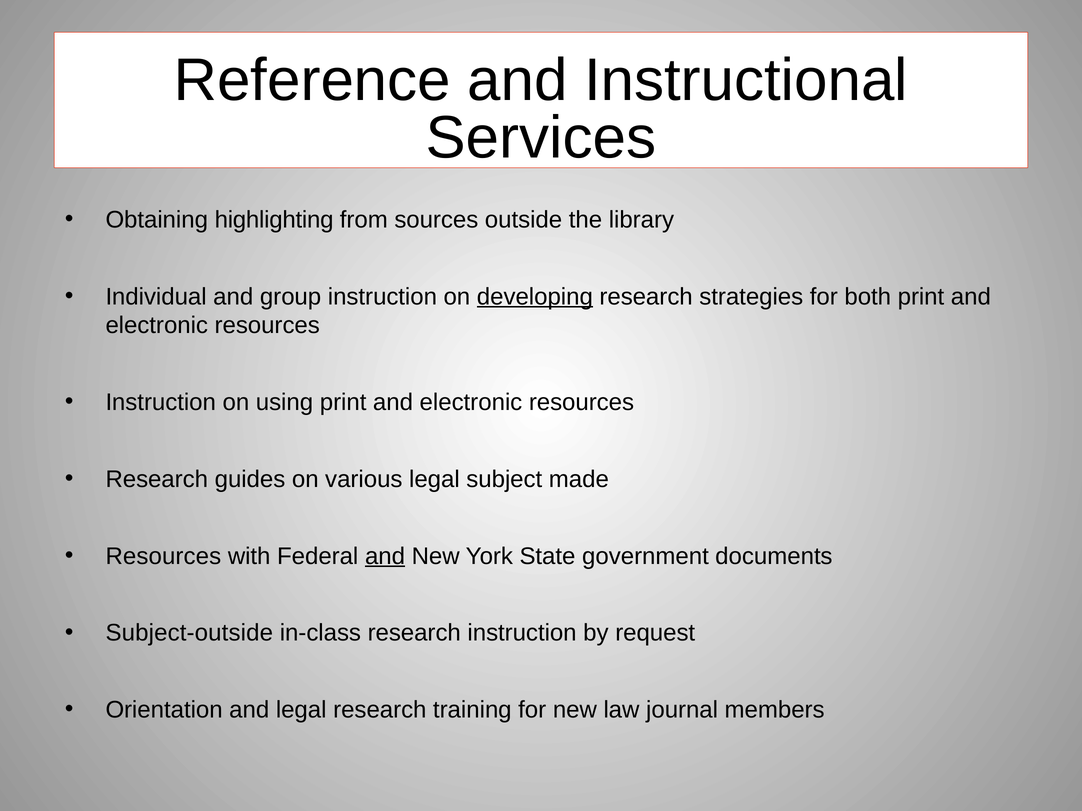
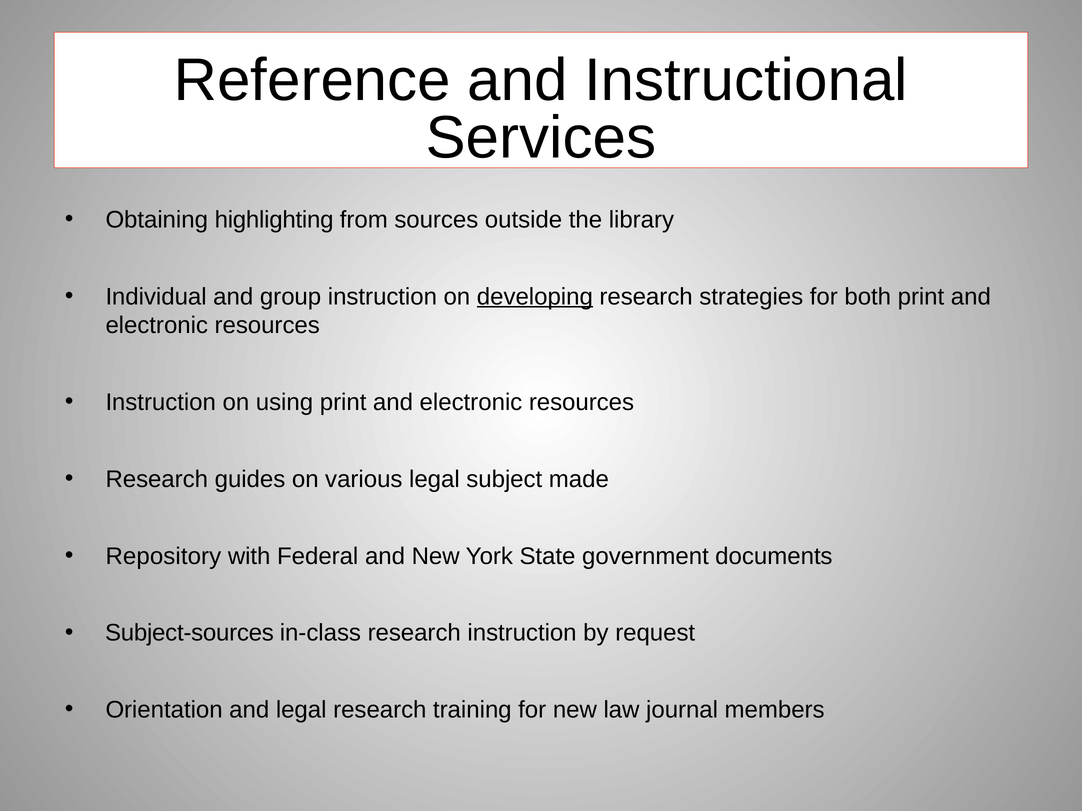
Resources: Resources -> Repository (163, 556)
and underline: present -> none (385, 556)
Subject-outside: Subject-outside -> Subject-sources (189, 633)
